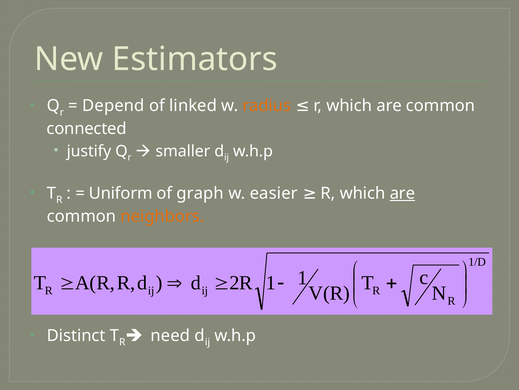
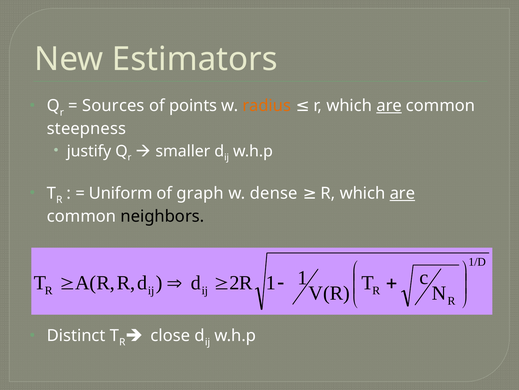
Depend: Depend -> Sources (113, 106)
linked: linked -> points (193, 106)
are underline: none -> present (389, 106)
connected: connected -> steepness (87, 129)
easier: easier -> dense (274, 193)
neighbors colour: orange -> black (162, 216)
need: need -> close (170, 335)
